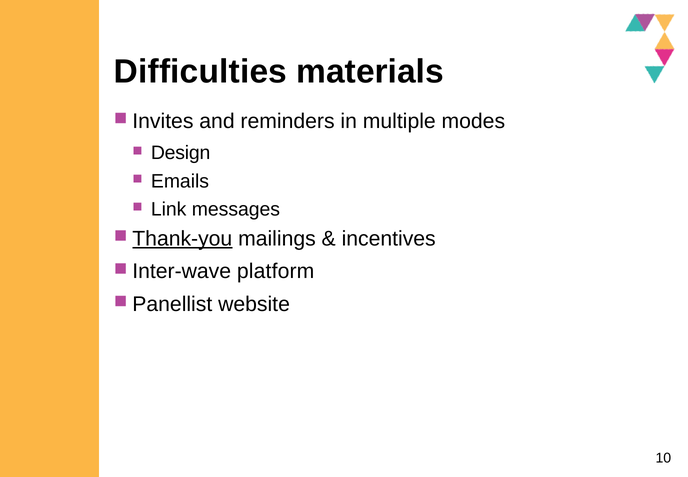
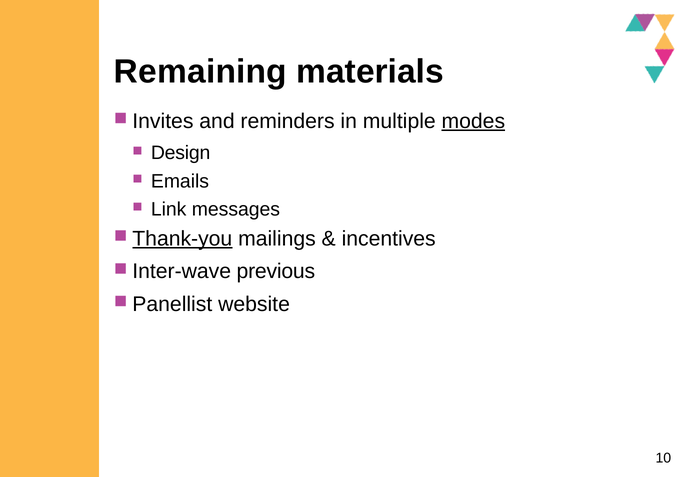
Difficulties: Difficulties -> Remaining (200, 71)
modes underline: none -> present (473, 121)
platform: platform -> previous (276, 271)
